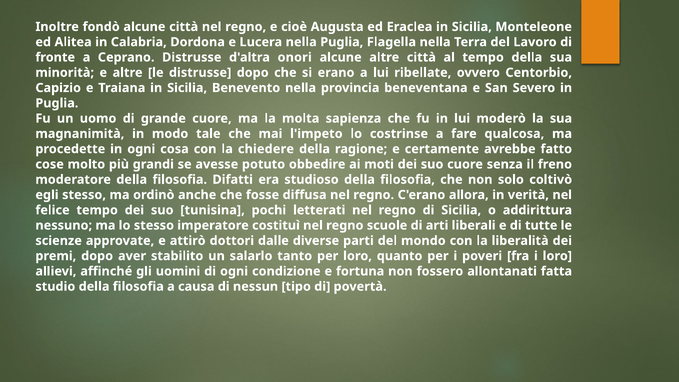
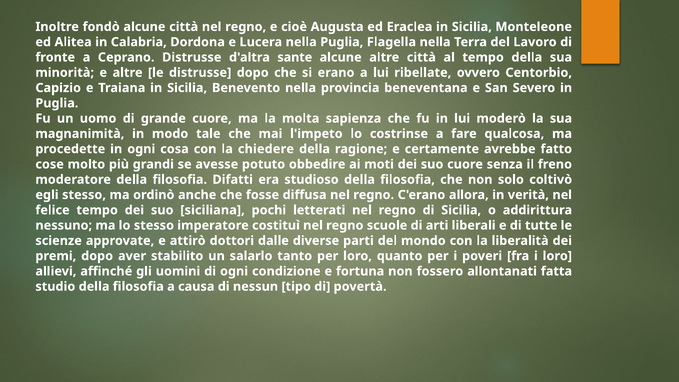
onori: onori -> sante (295, 57)
tunisina: tunisina -> siciliana (213, 210)
